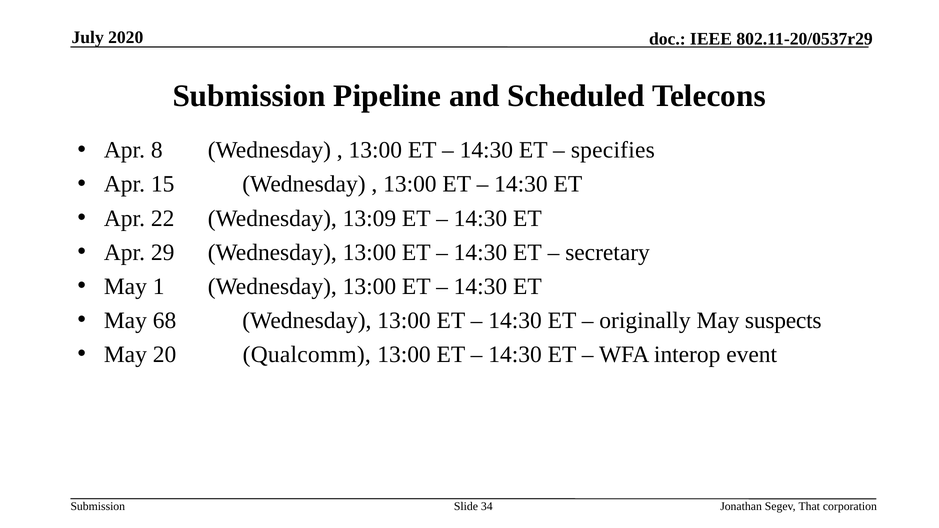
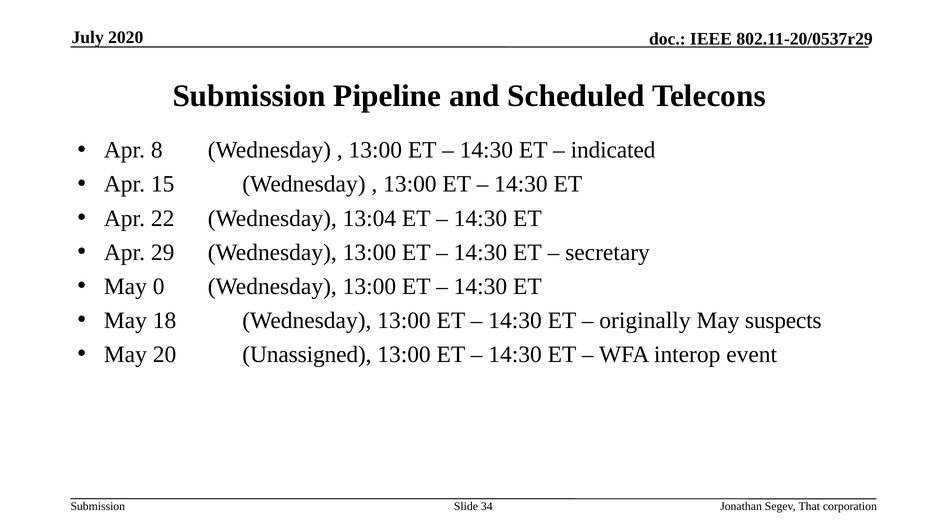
specifies: specifies -> indicated (613, 150)
13:09: 13:09 -> 13:04 (369, 218)
1: 1 -> 0 (159, 286)
68: 68 -> 18 (165, 321)
Qualcomm: Qualcomm -> Unassigned (307, 355)
